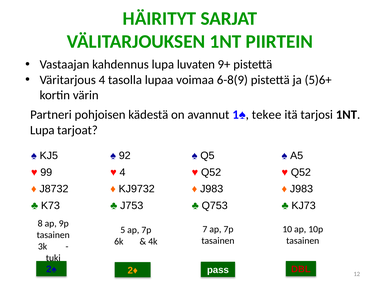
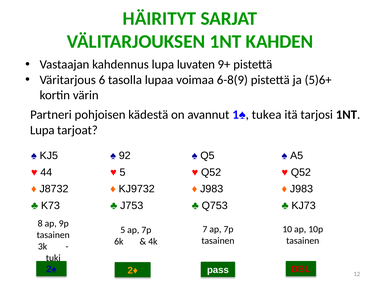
PIIRTEIN: PIIRTEIN -> KAHDEN (279, 42)
Väritarjous 4: 4 -> 6 (102, 80)
tekee: tekee -> tukea (267, 115)
99: 99 -> 44 (46, 172)
4: 4 -> 5 (122, 172)
